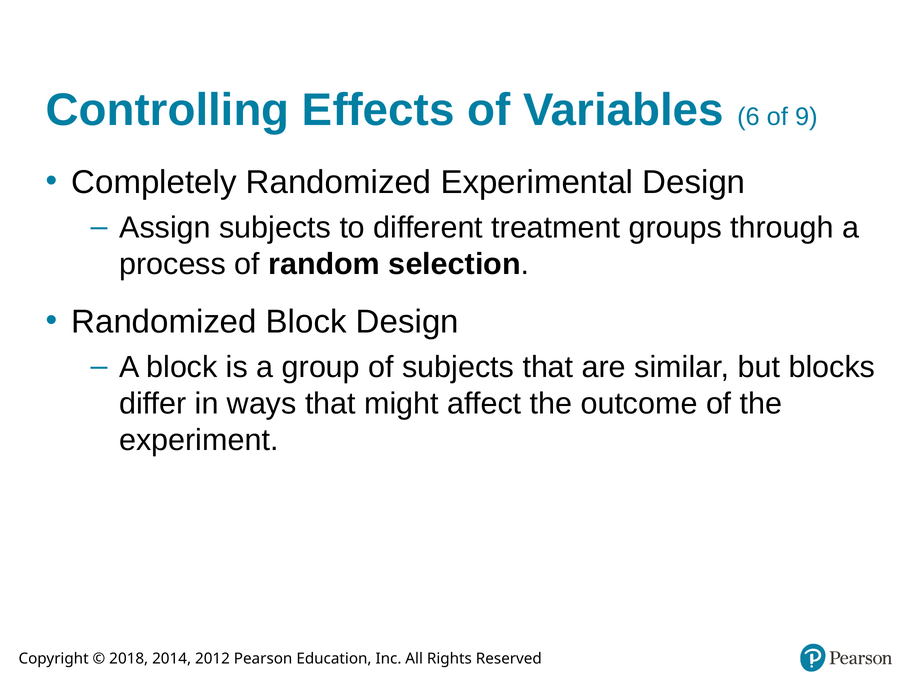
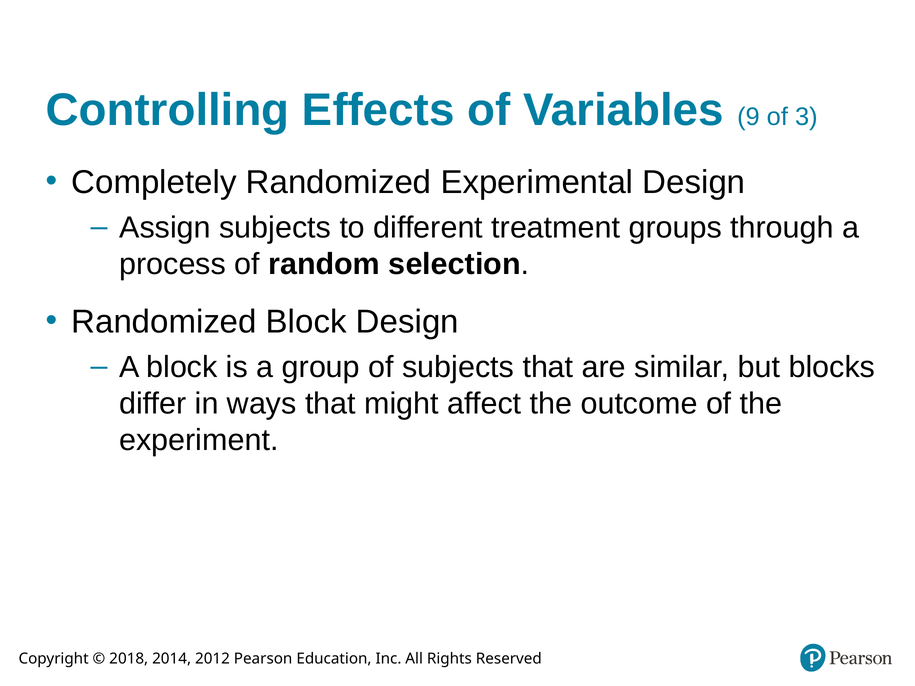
6: 6 -> 9 (748, 117)
9: 9 -> 3 (806, 117)
